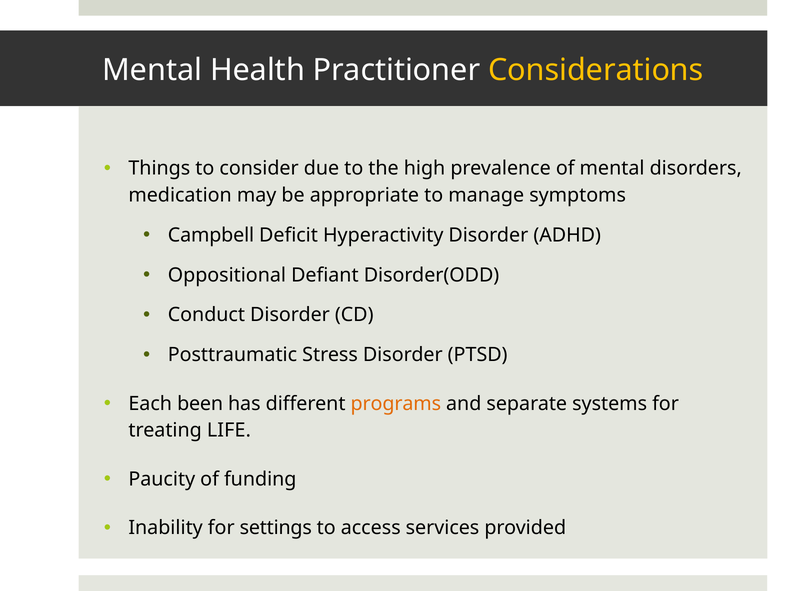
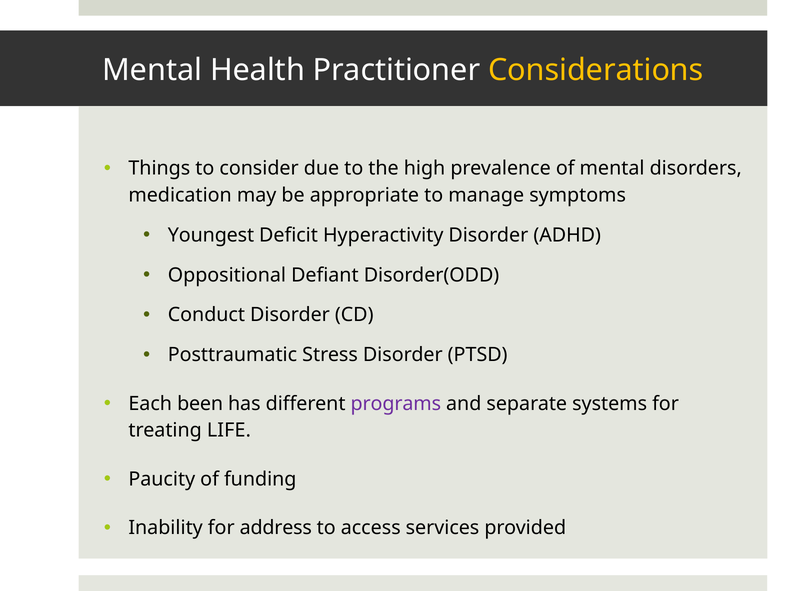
Campbell: Campbell -> Youngest (211, 235)
programs colour: orange -> purple (396, 403)
settings: settings -> address (276, 527)
